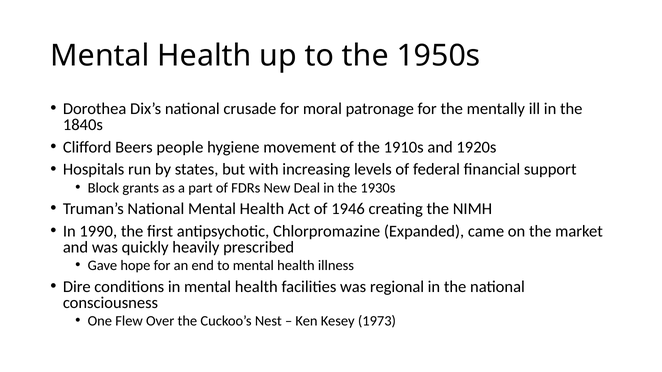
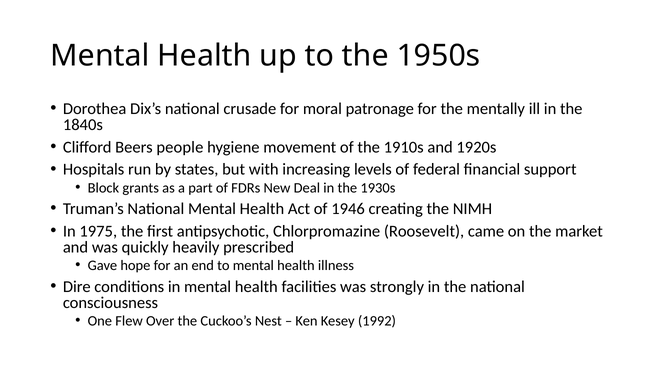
1990: 1990 -> 1975 (98, 231)
Expanded: Expanded -> Roosevelt (424, 231)
regional: regional -> strongly (397, 287)
1973: 1973 -> 1992 (377, 321)
